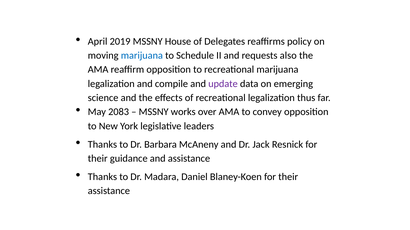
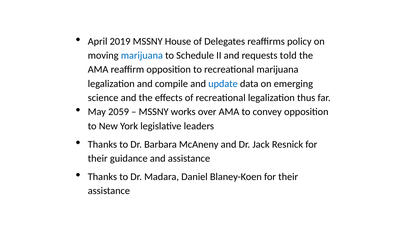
also: also -> told (288, 56)
update colour: purple -> blue (223, 84)
2083: 2083 -> 2059 (119, 112)
